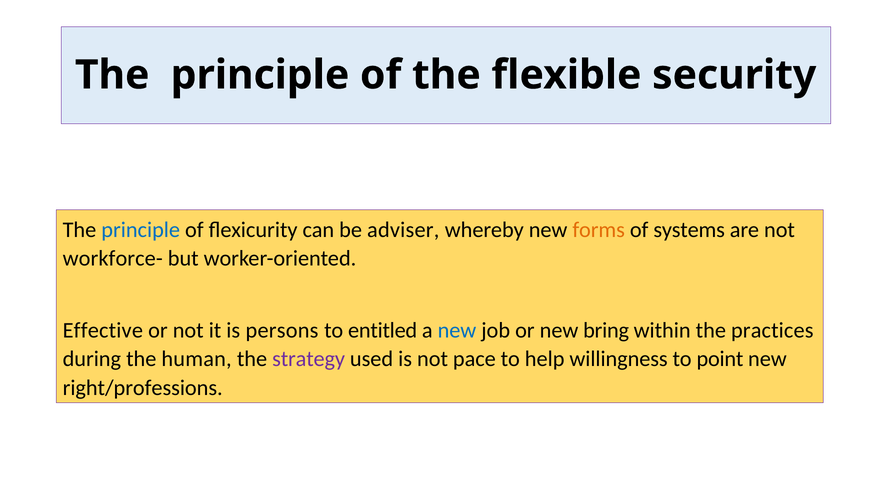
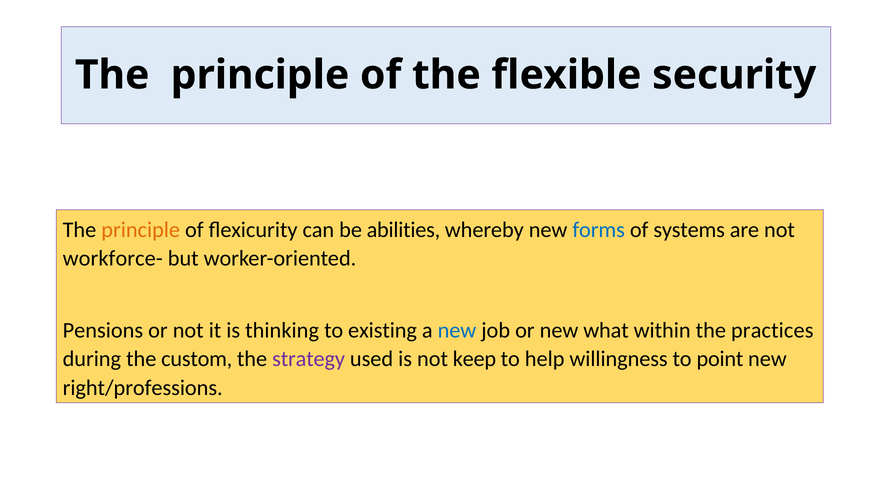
principle colour: blue -> orange (141, 230)
adviser: adviser -> abilities (403, 230)
forms colour: orange -> blue (599, 230)
Effective: Effective -> Pensions (103, 330)
persons: persons -> thinking (282, 330)
entitled: entitled -> existing (383, 330)
bring: bring -> what (606, 330)
human: human -> custom (197, 359)
pace: pace -> keep (474, 359)
